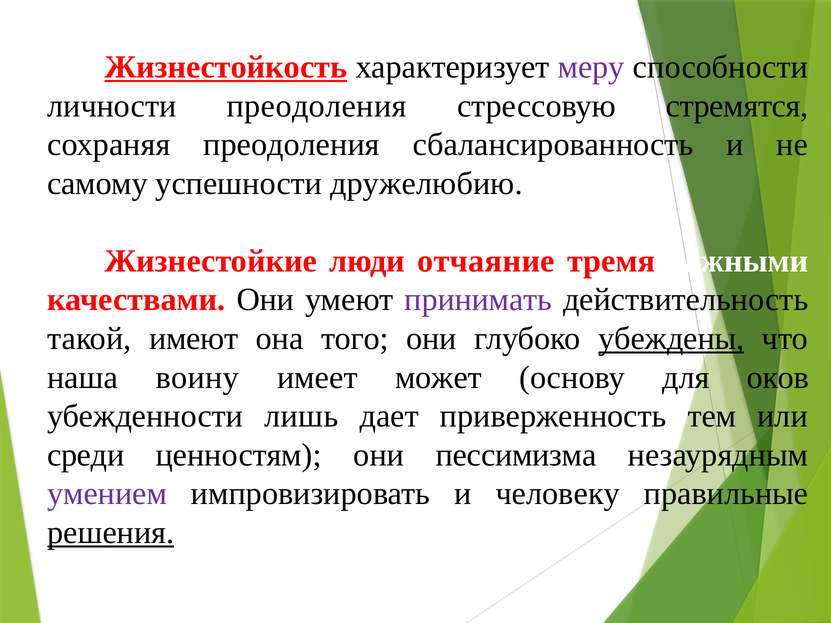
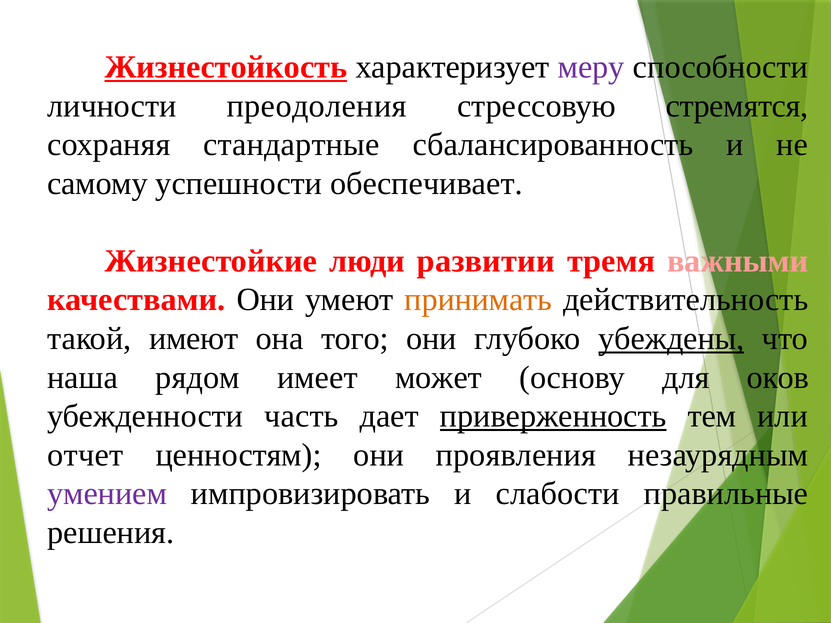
сохраняя преодоления: преодоления -> стандартные (291, 145)
дружелюбию: дружелюбию -> обеспечивает (427, 184)
отчаяние: отчаяние -> развитии (486, 261)
важными colour: white -> pink (738, 261)
принимать colour: purple -> orange (478, 300)
воину: воину -> рядом (198, 378)
лишь: лишь -> часть (301, 416)
приверженность underline: none -> present (553, 416)
среди: среди -> отчет (85, 455)
пессимизма: пессимизма -> проявления (516, 455)
человеку: человеку -> слабости (558, 494)
решения underline: present -> none (111, 533)
